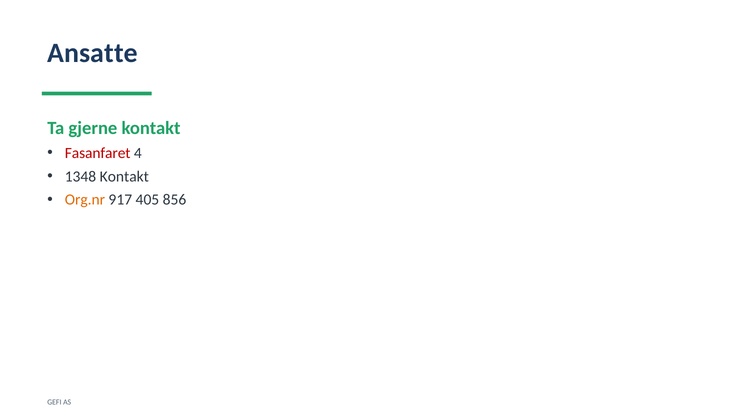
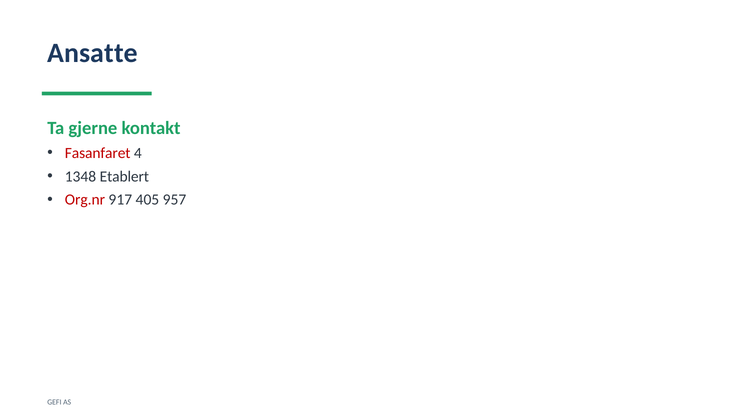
1348 Kontakt: Kontakt -> Etablert (124, 176)
Org.nr colour: orange -> red (85, 200)
856: 856 -> 957 (175, 200)
